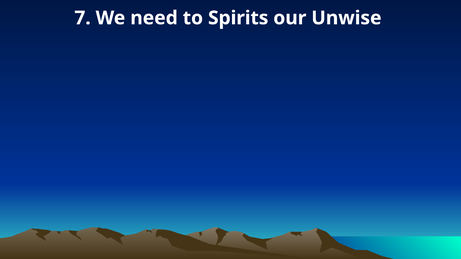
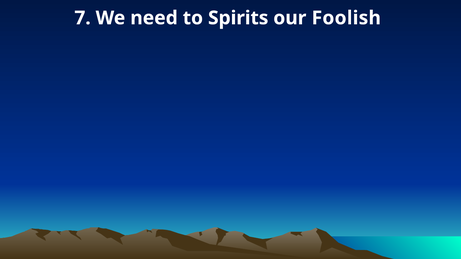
Unwise: Unwise -> Foolish (346, 18)
